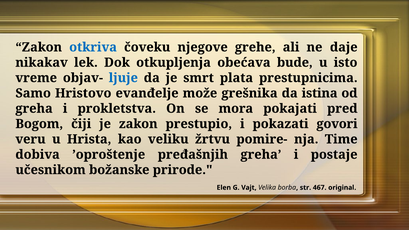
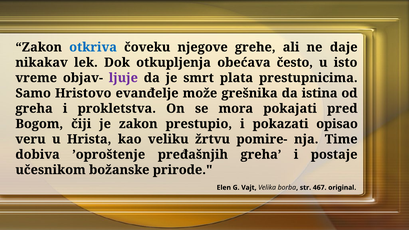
bude: bude -> često (295, 63)
ljuje colour: blue -> purple (123, 78)
govori: govori -> opisao (337, 124)
